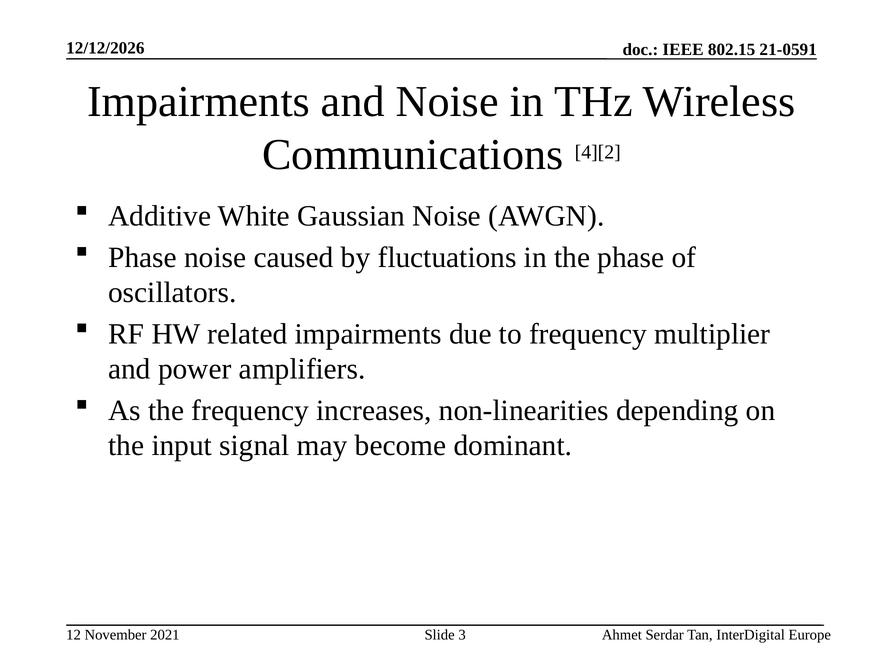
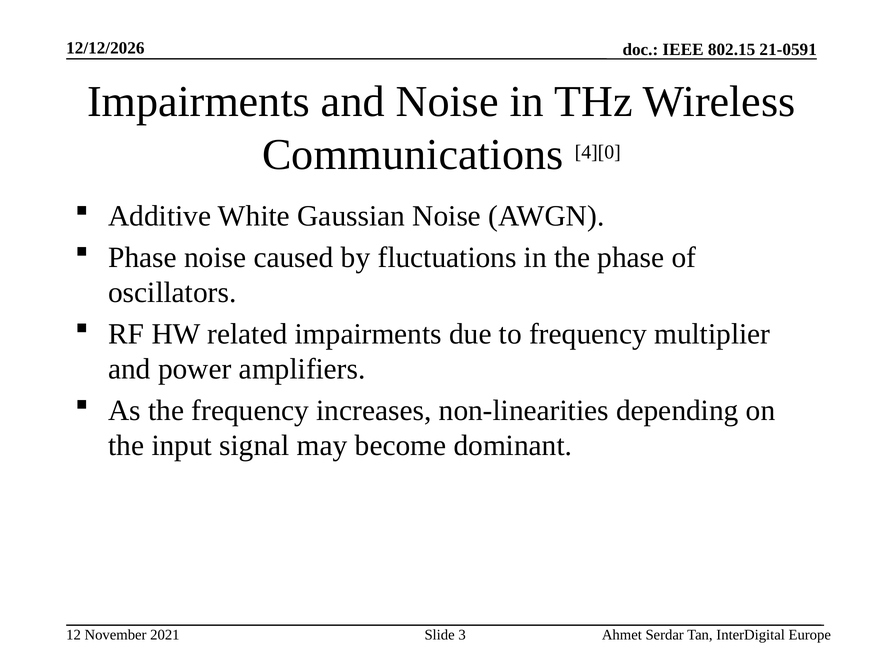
4][2: 4][2 -> 4][0 (598, 152)
